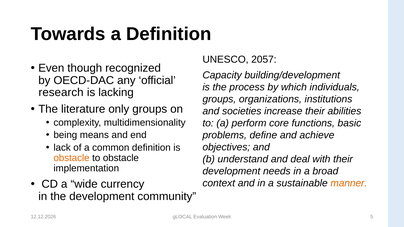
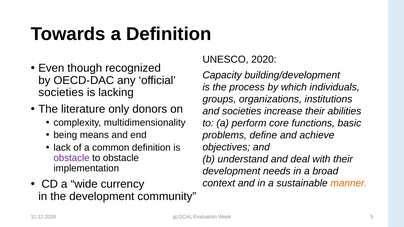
2057: 2057 -> 2020 (264, 60)
research: research -> societies (61, 93)
only groups: groups -> donors (150, 109)
obstacle colour: orange -> purple (72, 158)
